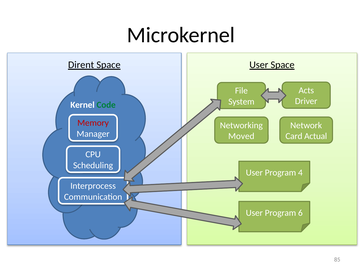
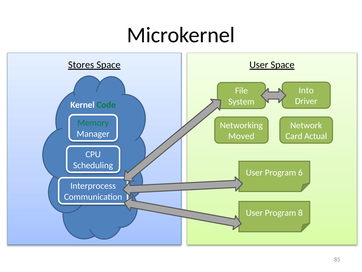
Dirent: Dirent -> Stores (81, 65)
Acts: Acts -> Into (306, 90)
Memory colour: red -> green (93, 123)
4: 4 -> 6 (300, 172)
6: 6 -> 8 (300, 213)
